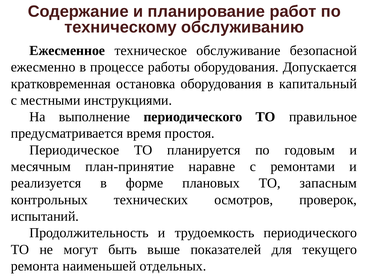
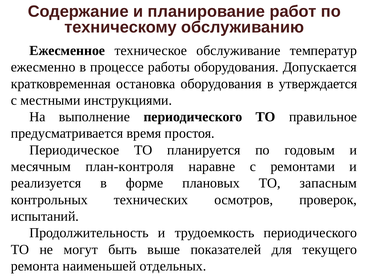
безопасной: безопасной -> температур (323, 51)
капитальный: капитальный -> утверждается (318, 84)
план-принятие: план-принятие -> план-контроля (130, 167)
